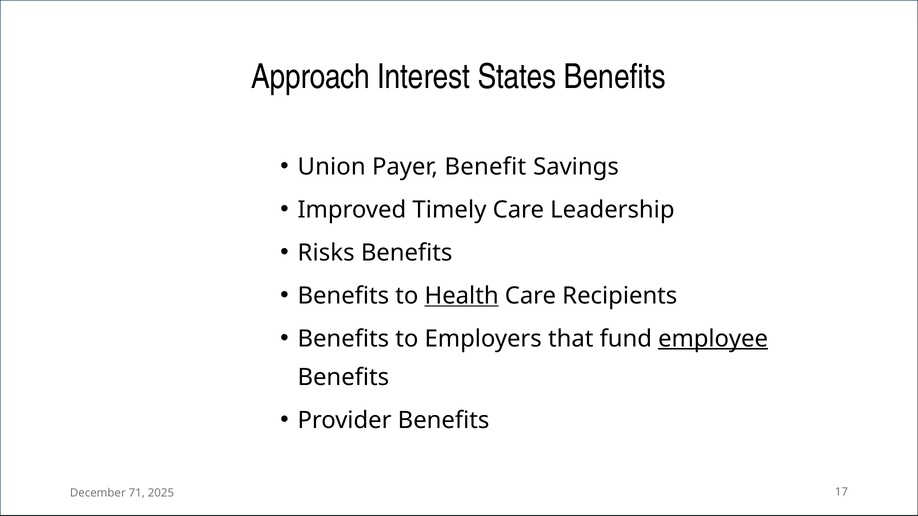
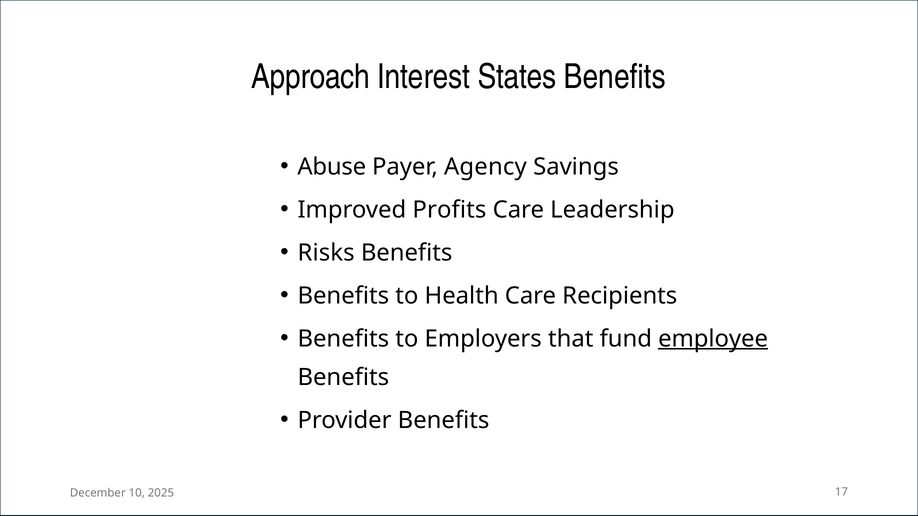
Union: Union -> Abuse (332, 167)
Benefit: Benefit -> Agency (485, 167)
Timely: Timely -> Profits (449, 210)
Health underline: present -> none (462, 296)
71: 71 -> 10 (137, 493)
